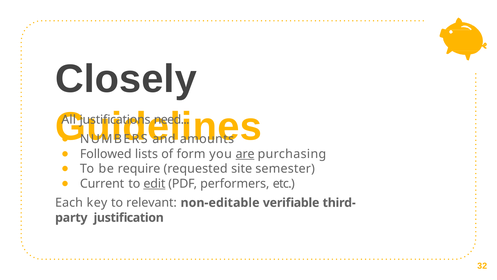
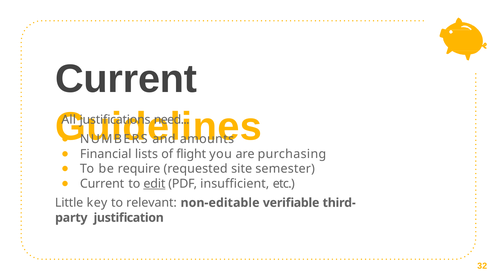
Closely: Closely -> Current (126, 79)
Followed: Followed -> Financial (106, 154)
form: form -> flight (191, 154)
are underline: present -> none (245, 154)
performers: performers -> insufficient (235, 183)
Each: Each -> Little (69, 202)
